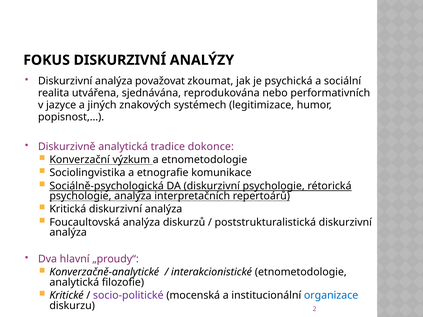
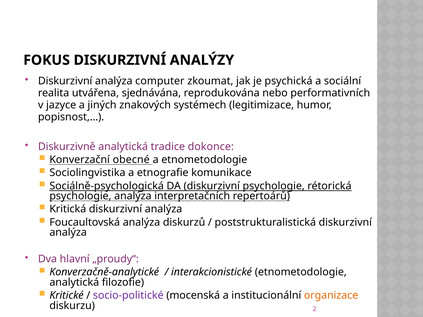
považovat: považovat -> computer (160, 81)
výzkum: výzkum -> obecné (131, 160)
organizace colour: blue -> orange (331, 296)
